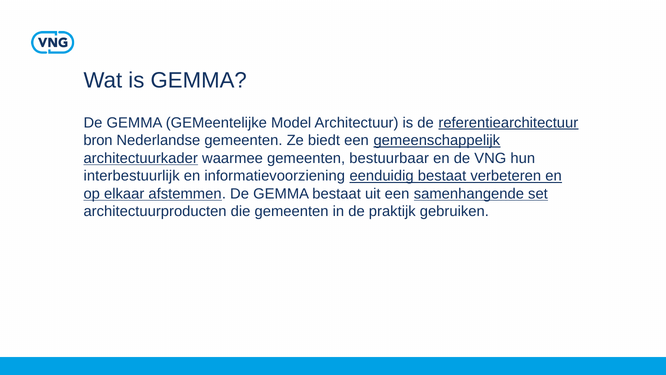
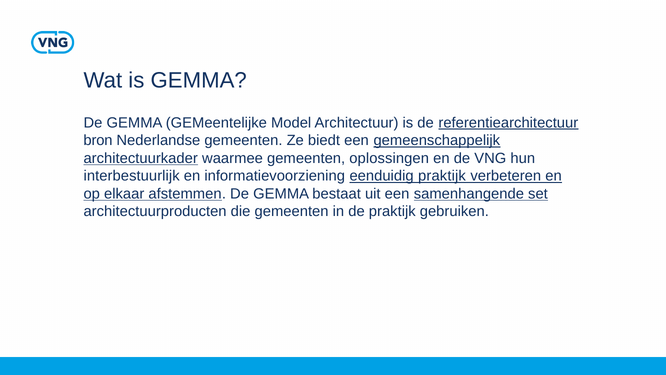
bestuurbaar: bestuurbaar -> oplossingen (389, 158)
eenduidig bestaat: bestaat -> praktijk (442, 176)
